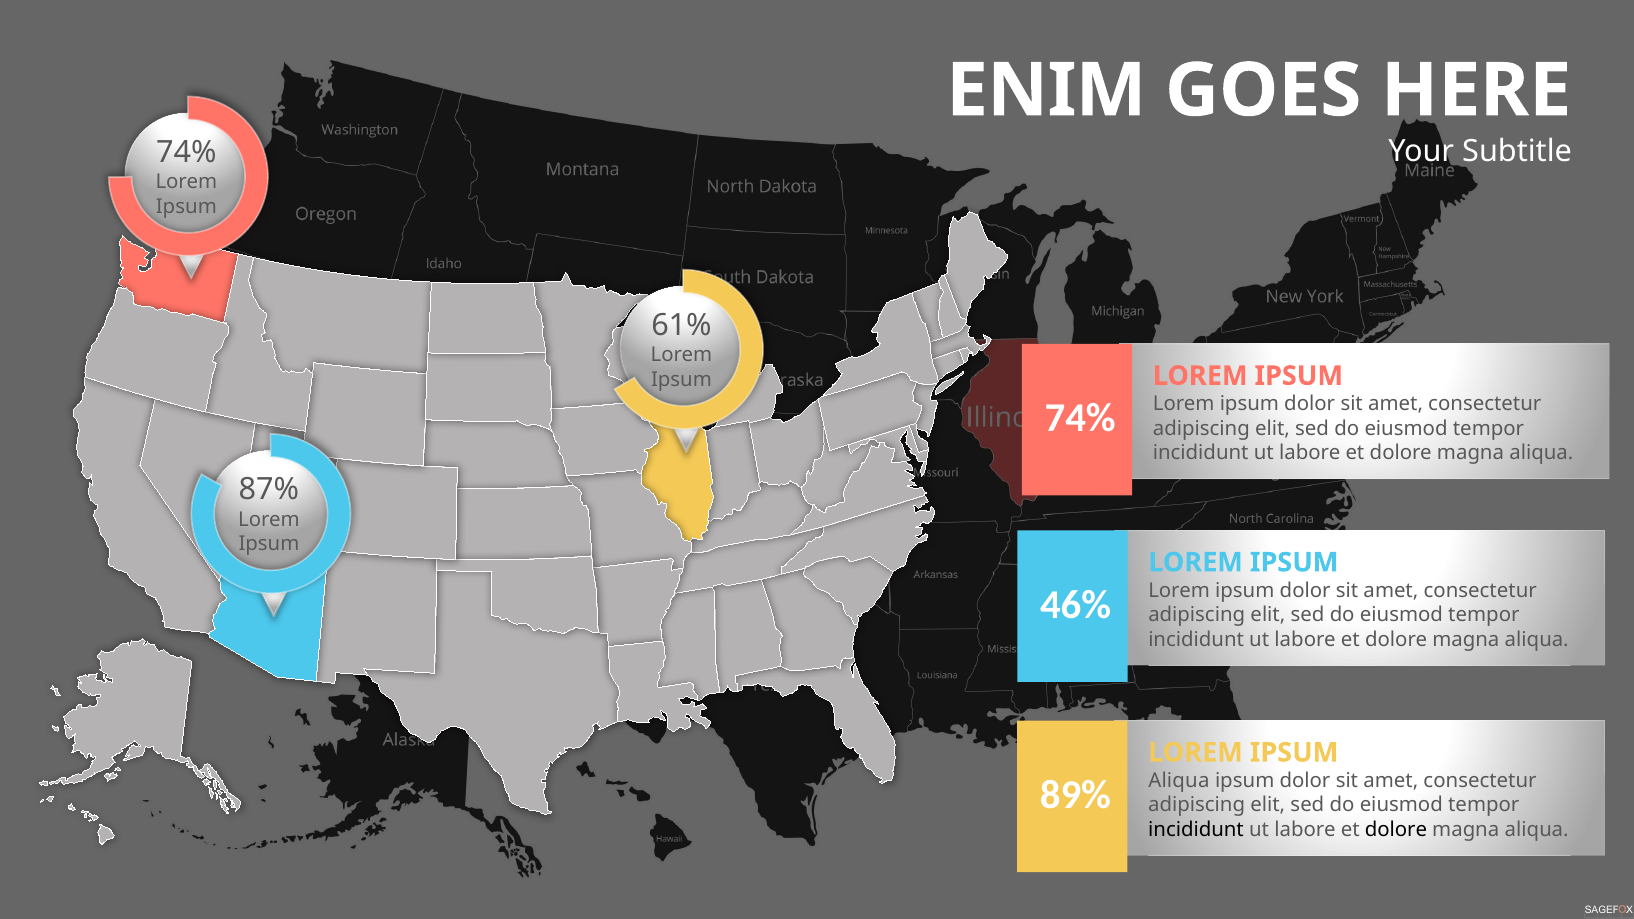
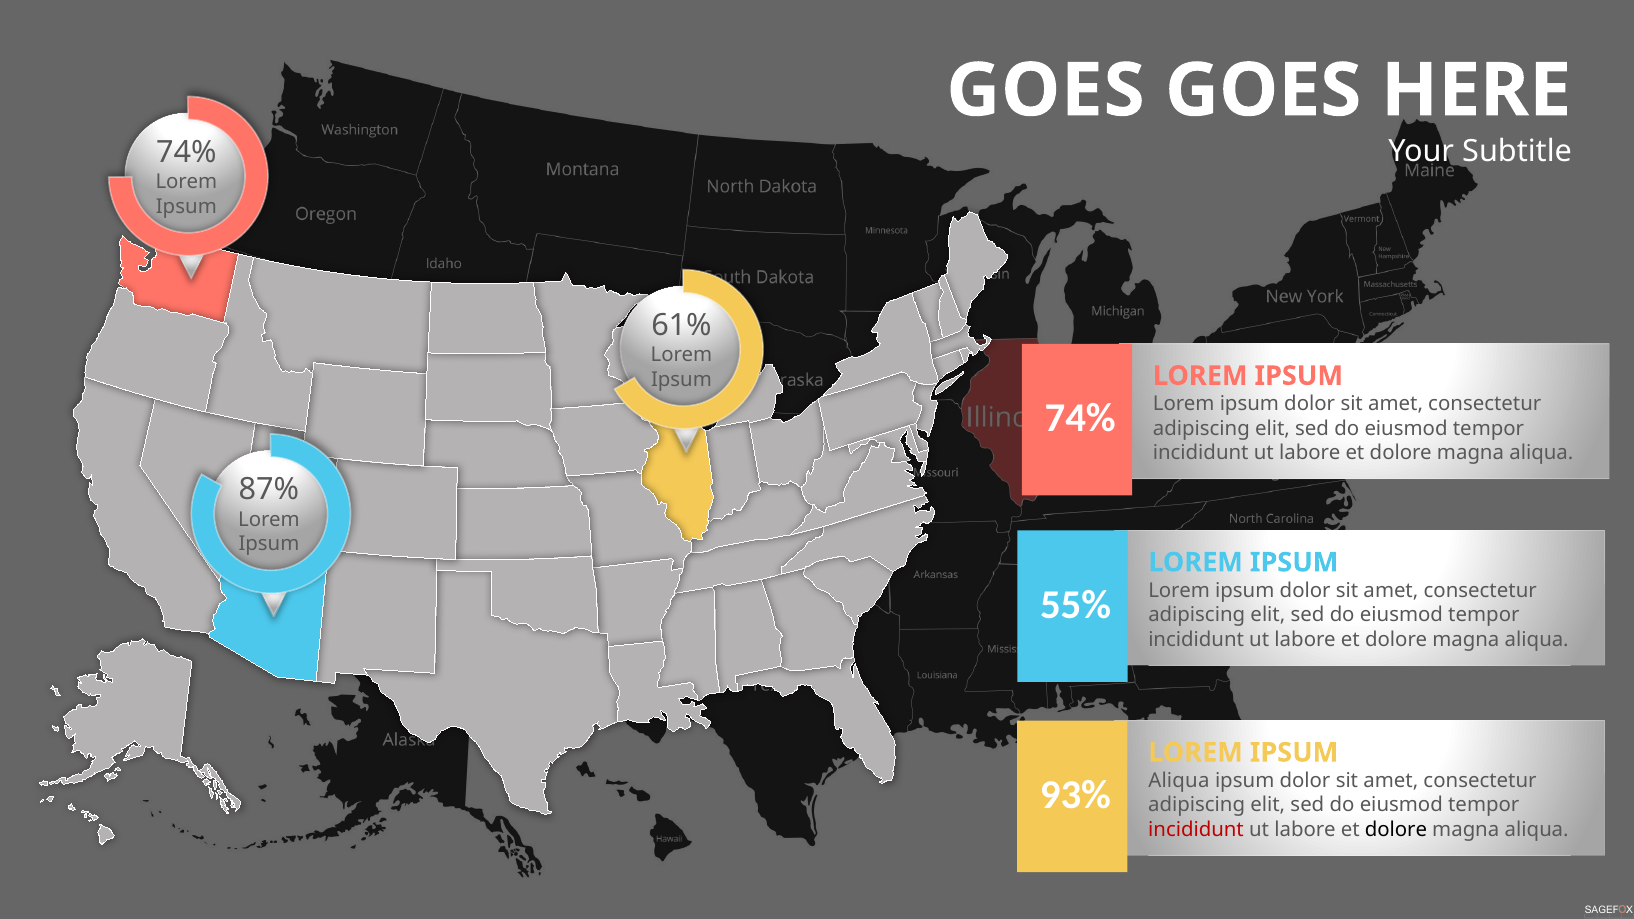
ENIM: ENIM -> GOES (1046, 91)
46%: 46% -> 55% (1076, 605)
89%: 89% -> 93% (1075, 795)
incididunt colour: black -> red (1196, 830)
